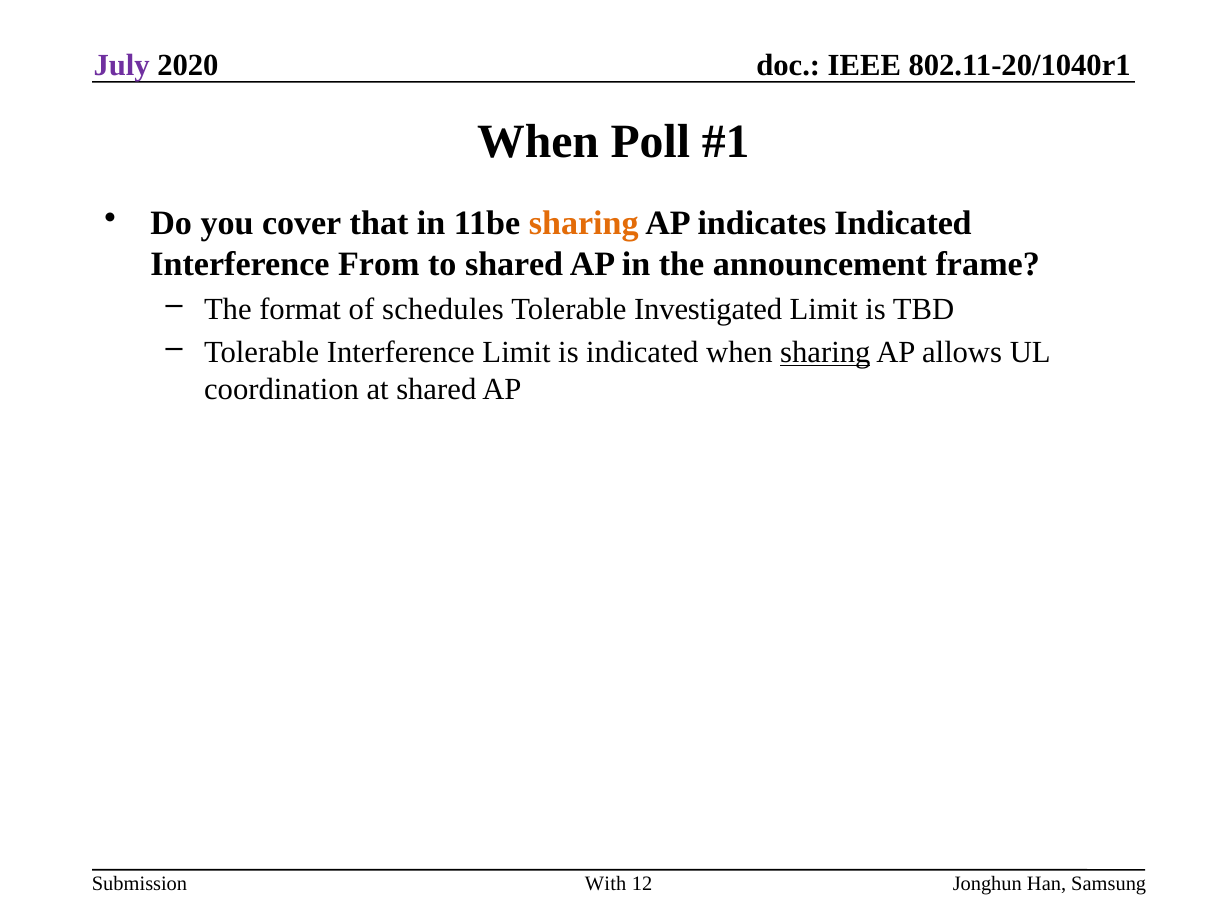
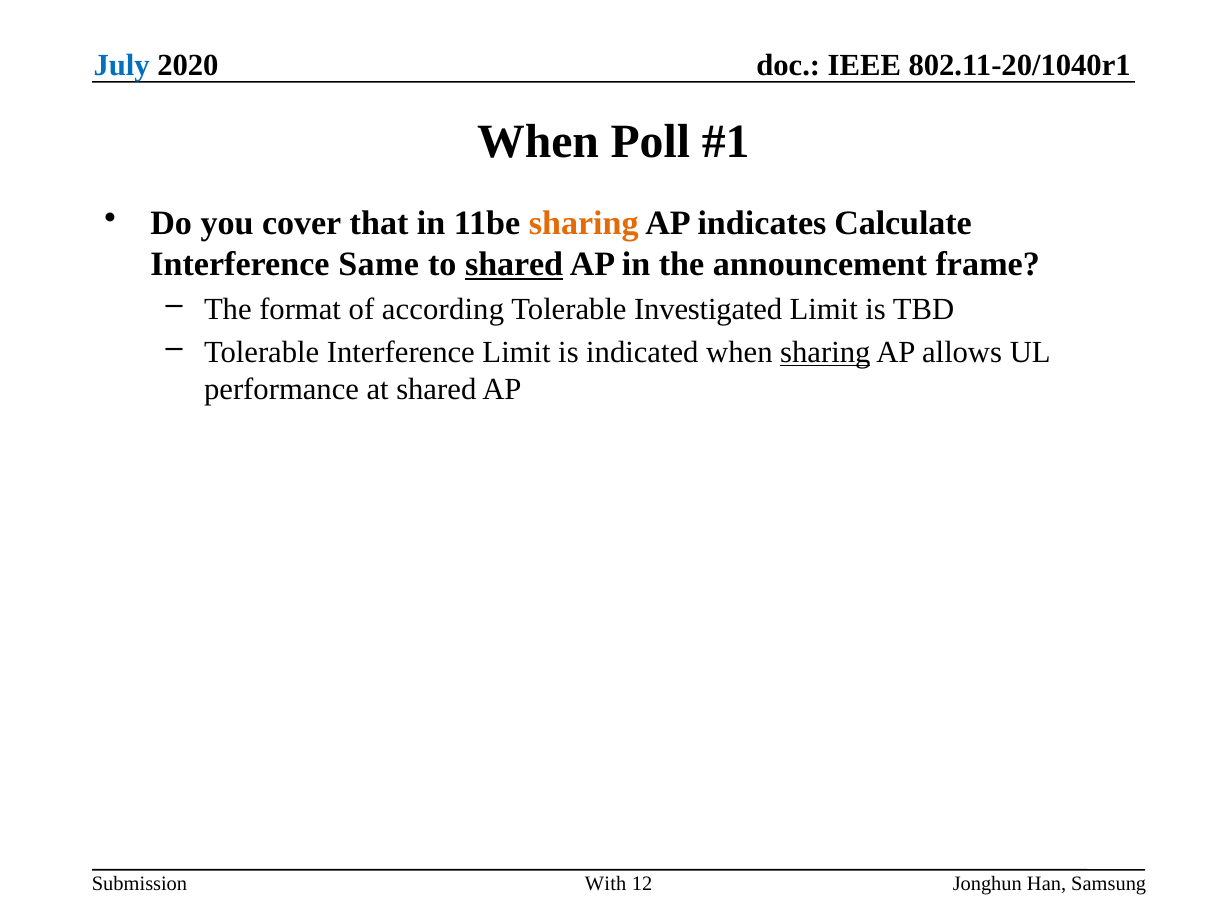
July colour: purple -> blue (122, 65)
indicates Indicated: Indicated -> Calculate (903, 223)
From: From -> Same (379, 264)
shared underline: none -> present (514, 264)
schedules: schedules -> according (443, 309)
coordination: coordination -> performance (282, 389)
